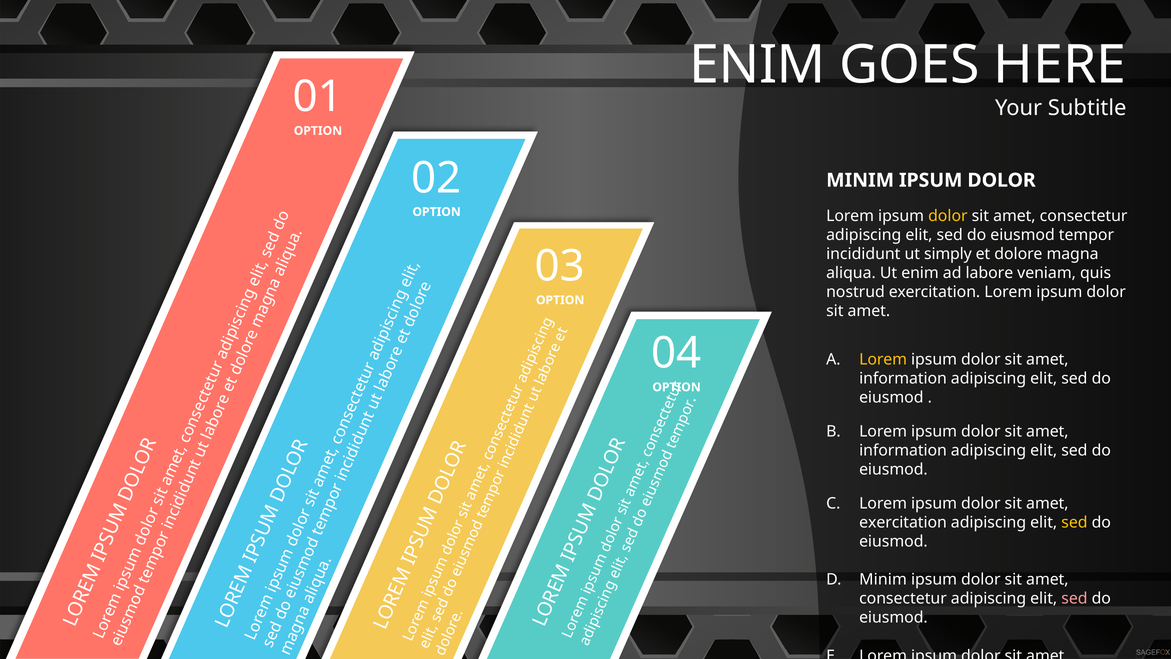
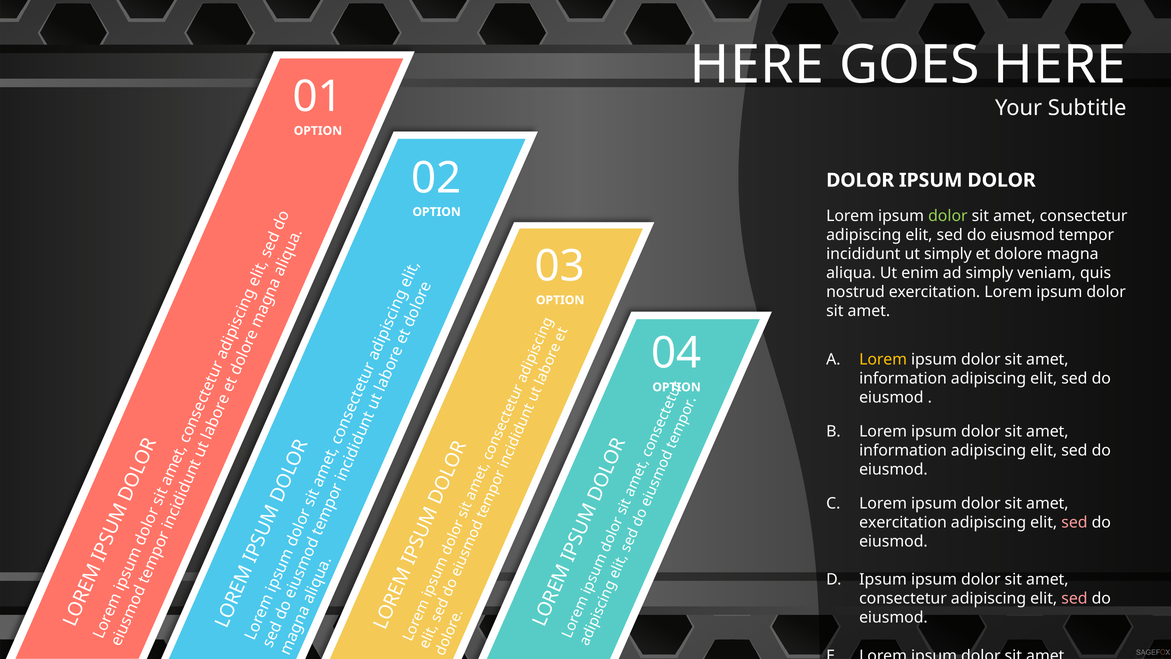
ENIM: ENIM -> HERE (757, 65)
MINIM: MINIM -> DOLOR (860, 180)
dolor colour: yellow -> light green (948, 216)
ad labore: labore -> simply (989, 273)
sed colour: yellow -> pink (1074, 522)
Minim: Minim -> Ipsum (883, 579)
